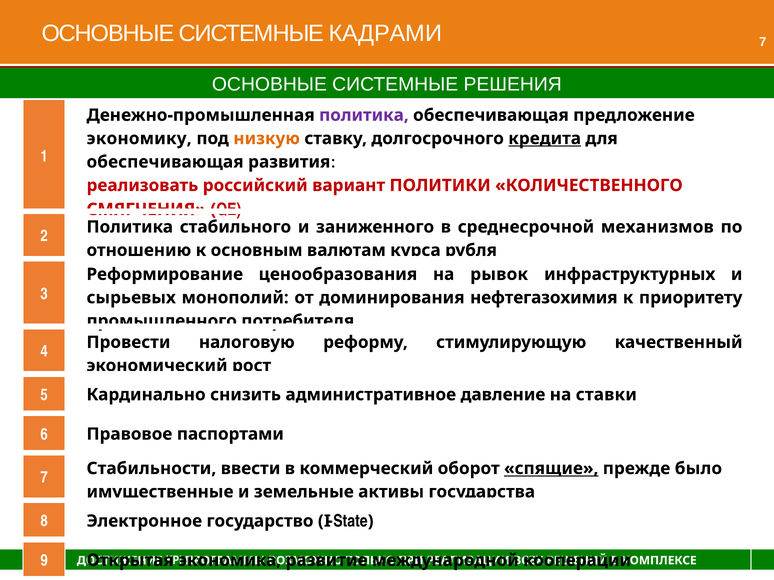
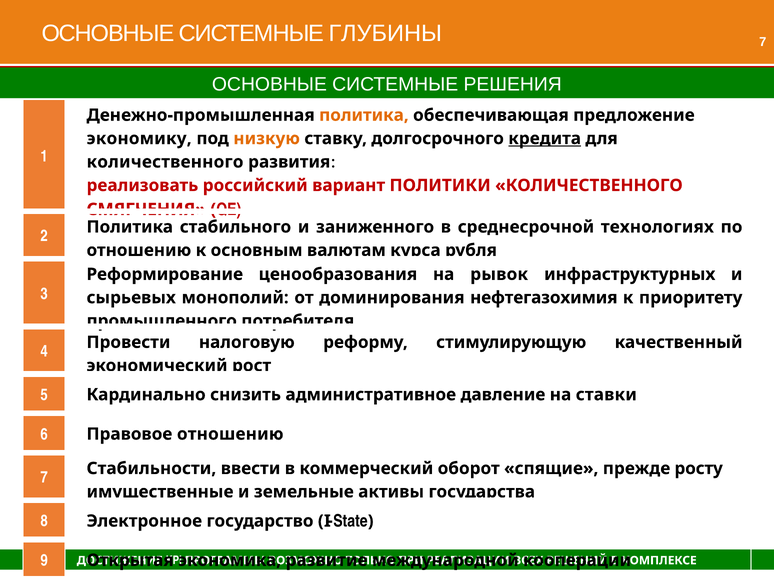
СИСТЕМНЫЕ КАДРАМИ: КАДРАМИ -> ГЛУБИНЫ (385, 34)
политика colour: purple -> orange (364, 115)
обеспечивающая: обеспечивающая -> количественного (165, 162)
механизмов: механизмов -> технологиях (657, 227)
Правовое паспортами: паспортами -> отношению (230, 434)
спящие underline: present -> none (551, 469)
было: было -> росту (699, 469)
